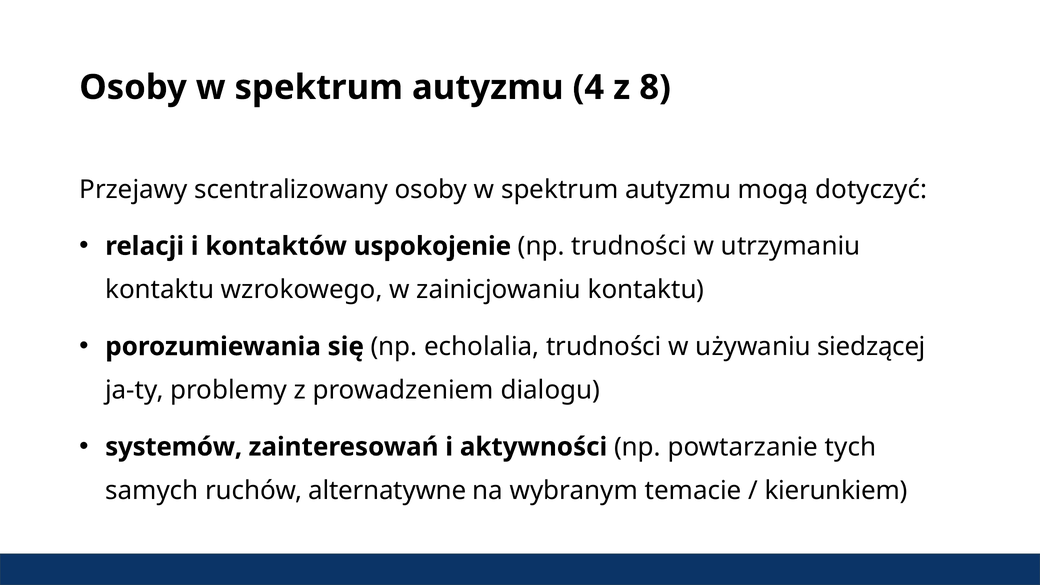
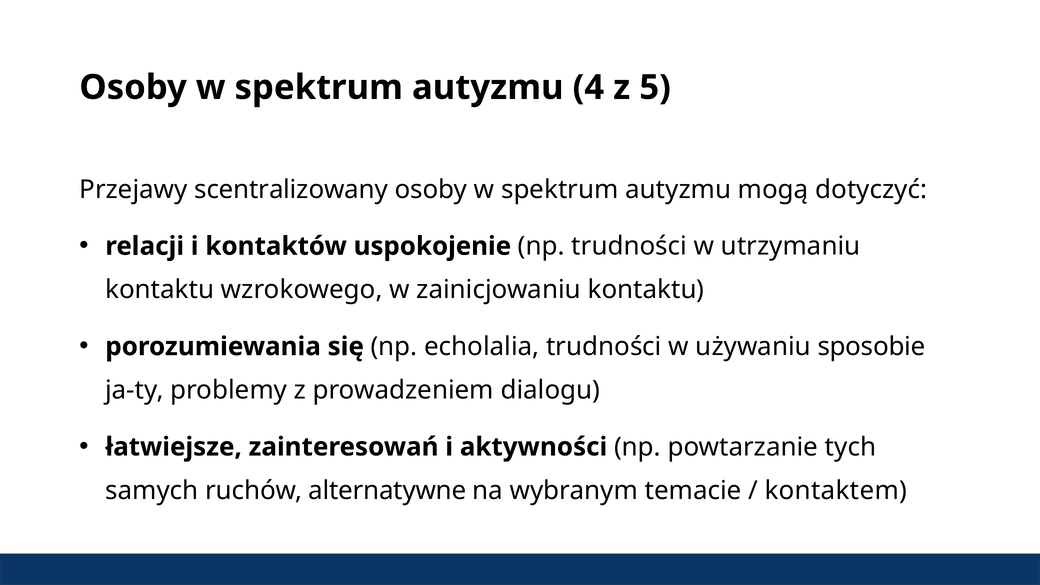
8: 8 -> 5 (655, 87)
siedzącej: siedzącej -> sposobie (871, 347)
systemów: systemów -> łatwiejsze (174, 447)
kierunkiem: kierunkiem -> kontaktem (836, 491)
